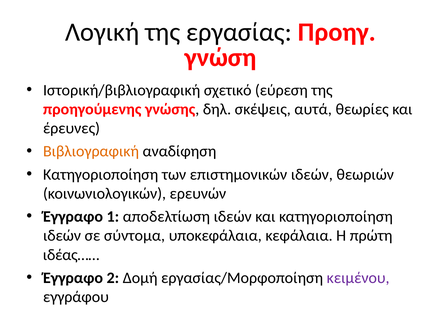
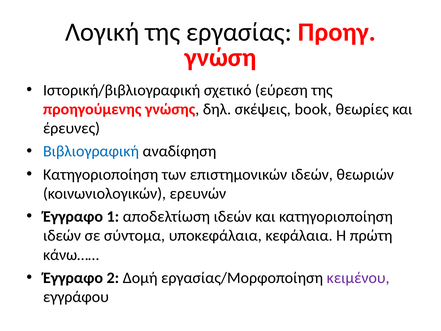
αυτά: αυτά -> book (313, 109)
Βιβλιογραφική colour: orange -> blue (91, 151)
ιδέας……: ιδέας…… -> κάνω…… (71, 255)
